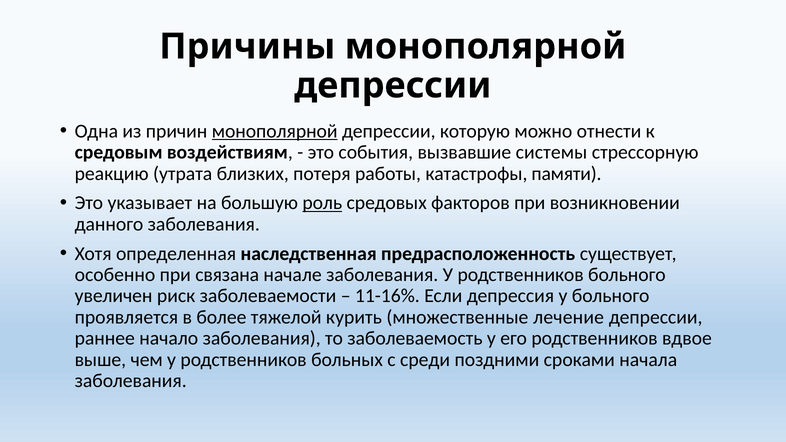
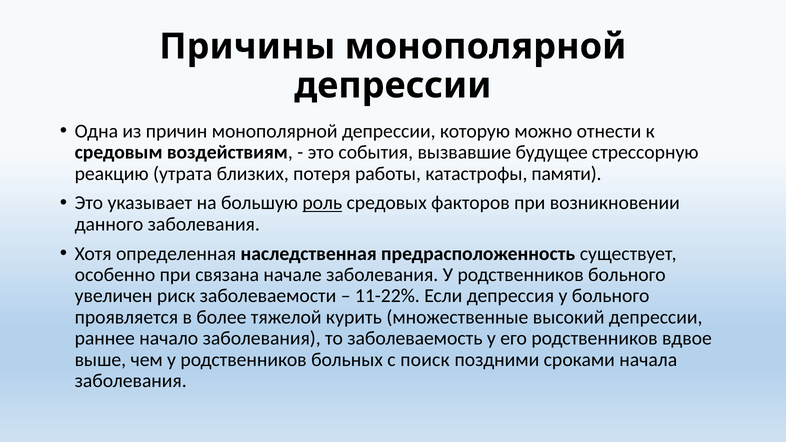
монополярной underline: present -> none (275, 131)
системы: системы -> будущее (552, 152)
11-16%: 11-16% -> 11-22% (387, 296)
лечение: лечение -> высокий (569, 317)
среди: среди -> поиск (425, 360)
